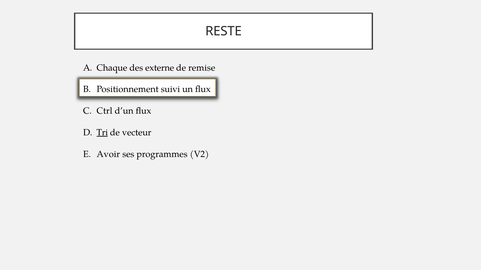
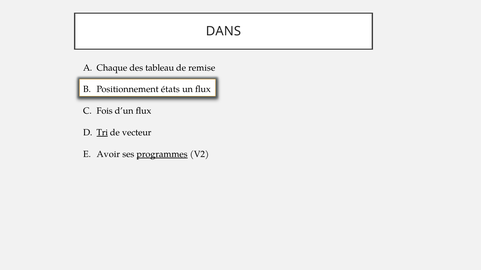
RESTE: RESTE -> DANS (223, 31)
externe: externe -> tableau (160, 68)
suivi: suivi -> états (170, 90)
Ctrl: Ctrl -> Fois (105, 111)
programmes underline: none -> present (162, 154)
